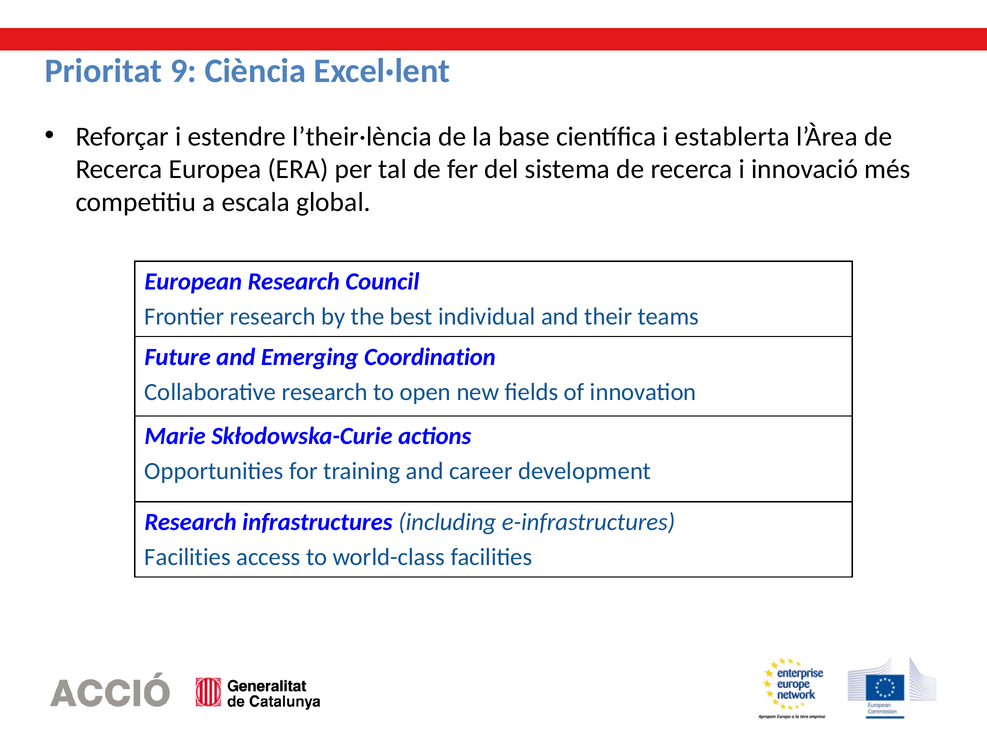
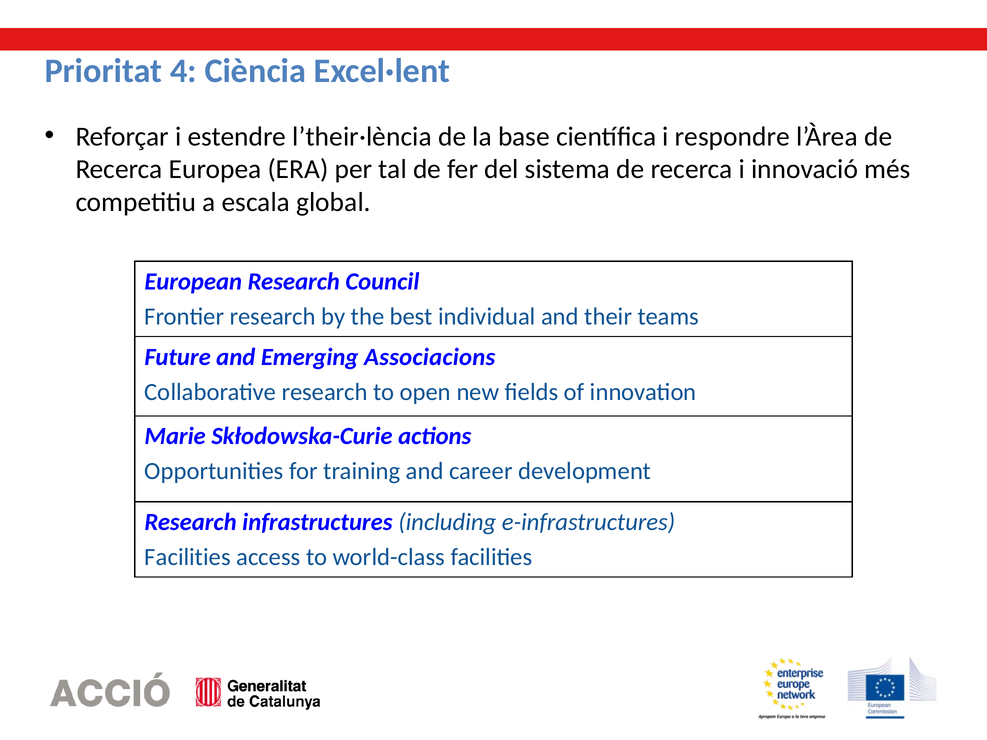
9: 9 -> 4 (183, 71)
establerta: establerta -> respondre (732, 137)
Coordination: Coordination -> Associacions (430, 357)
